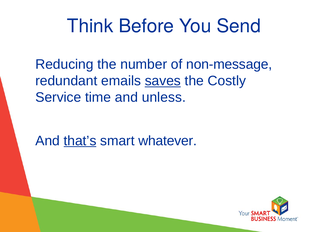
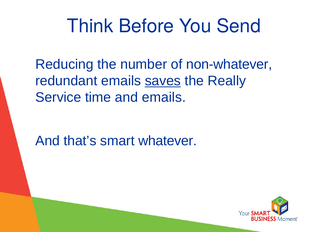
non-message: non-message -> non-whatever (229, 65)
Costly: Costly -> Really (227, 81)
and unless: unless -> emails (164, 98)
that’s underline: present -> none (80, 141)
